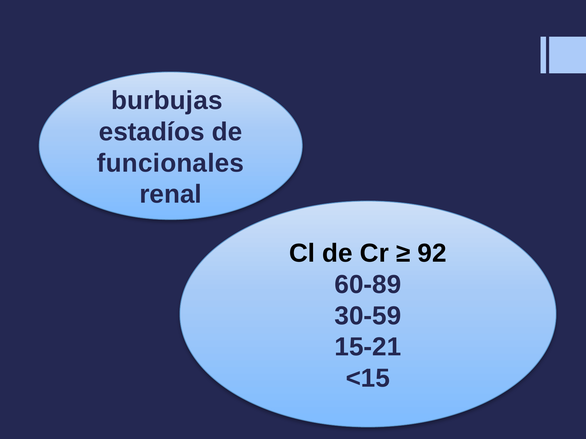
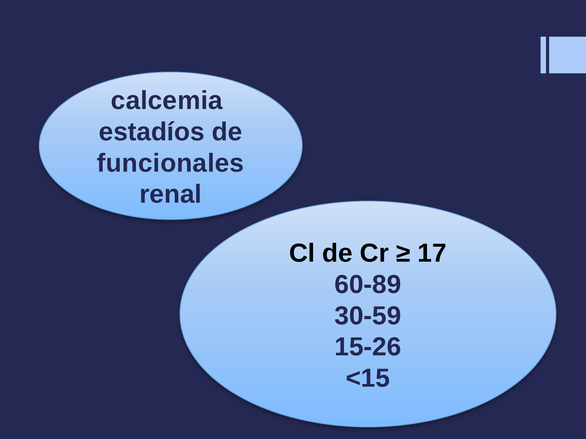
burbujas: burbujas -> calcemia (167, 101)
92: 92 -> 17 (432, 254)
15-21: 15-21 -> 15-26 (368, 347)
